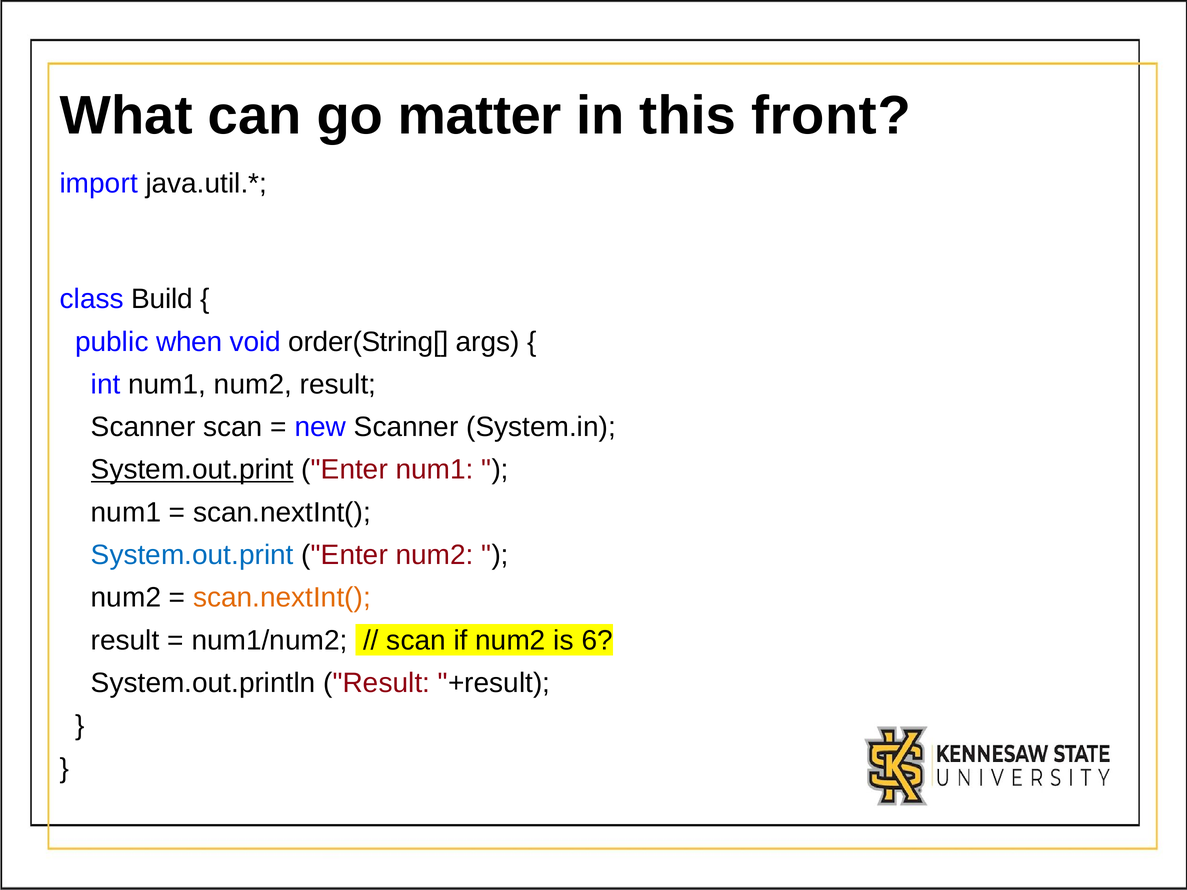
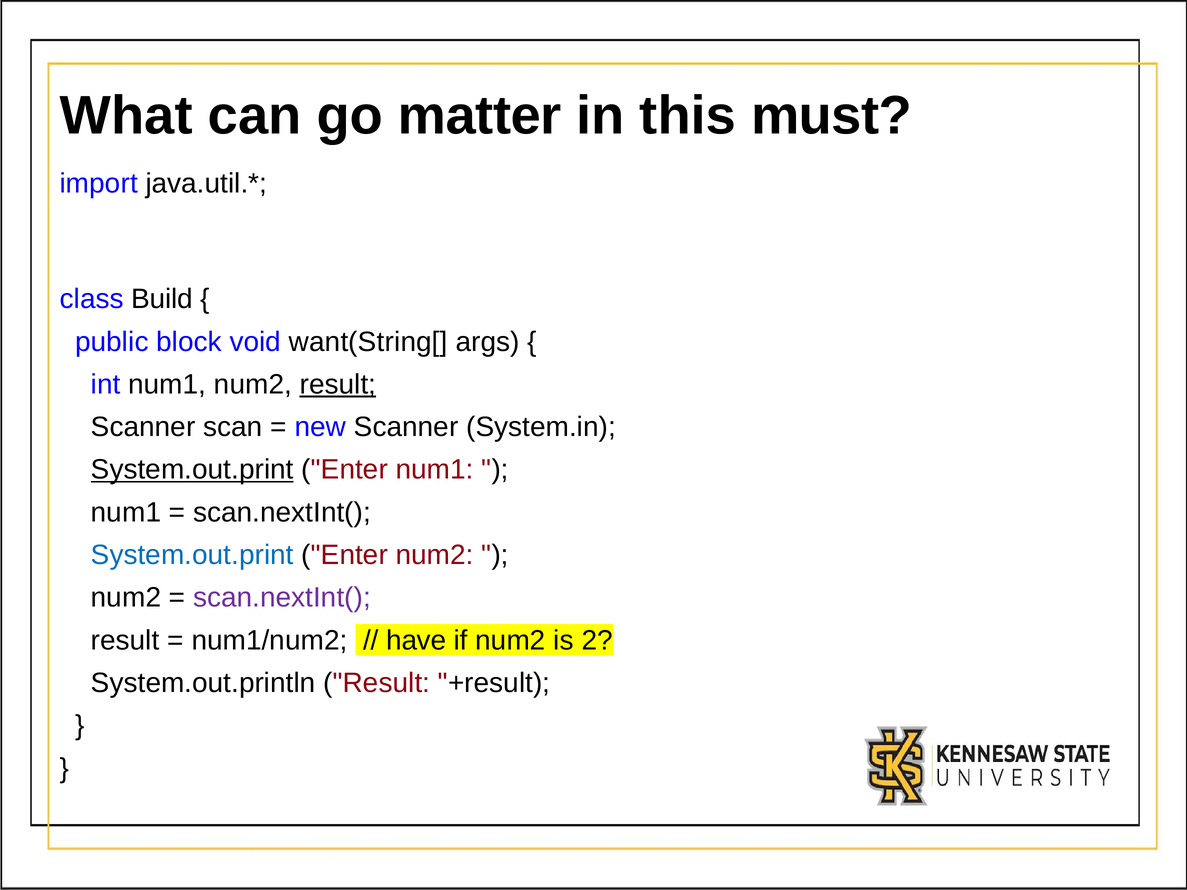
front: front -> must (831, 116)
when: when -> block (189, 342)
order(String[: order(String[ -> want(String[ (368, 342)
result underline: none -> present (338, 385)
scan.nextInt( colour: orange -> purple (282, 598)
scan: scan -> have (416, 641)
6: 6 -> 2 (597, 641)
